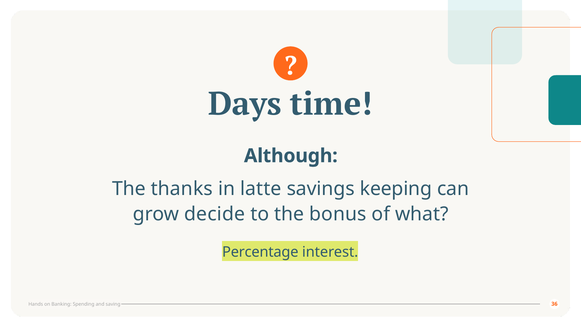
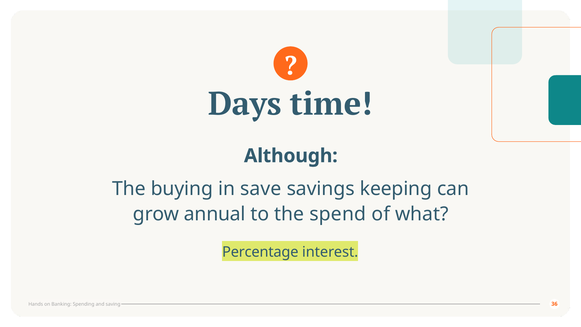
thanks: thanks -> buying (182, 189)
latte: latte -> save (261, 189)
decide: decide -> annual (215, 214)
bonus: bonus -> spend (338, 214)
